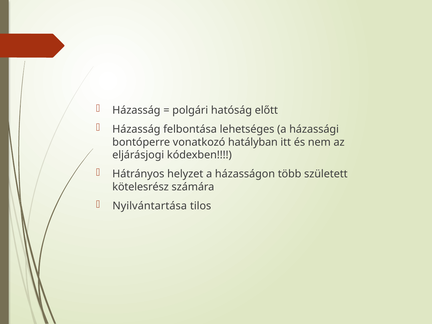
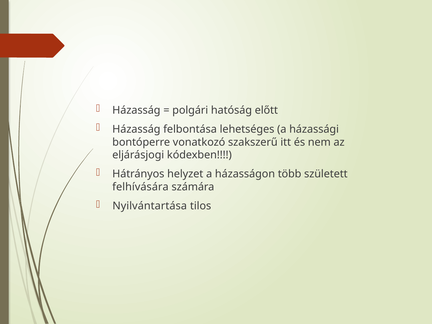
hatályban: hatályban -> szakszerű (253, 142)
kötelesrész: kötelesrész -> felhívására (140, 187)
